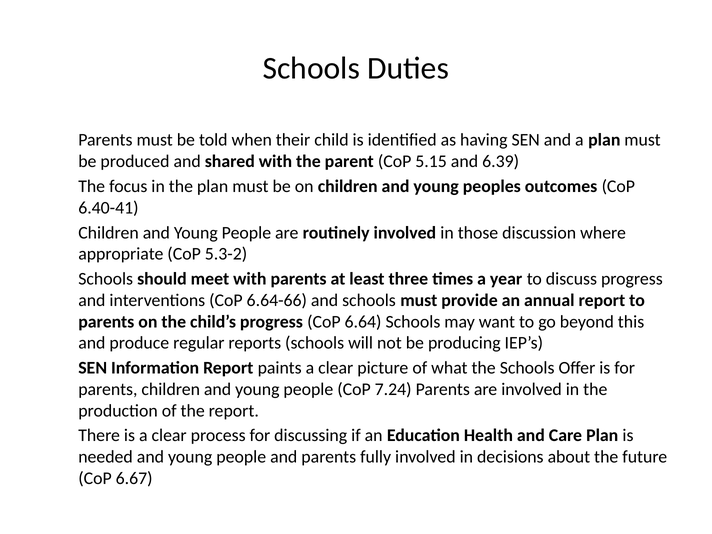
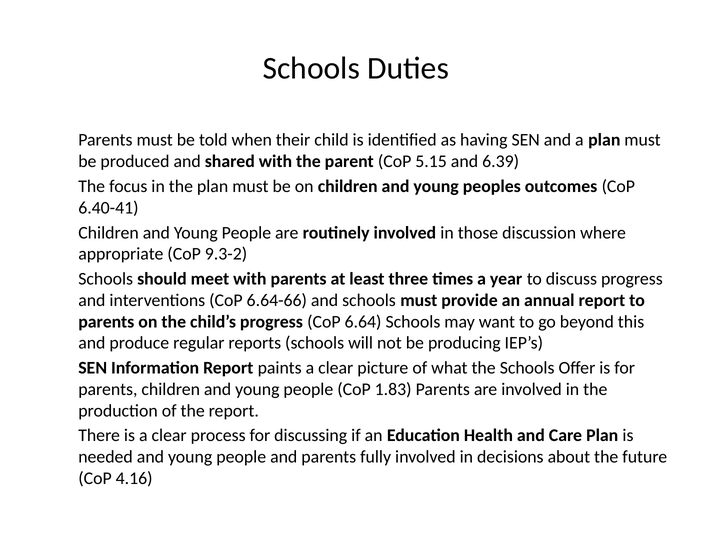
5.3-2: 5.3-2 -> 9.3-2 (226, 254)
7.24: 7.24 -> 1.83 (393, 389)
6.67: 6.67 -> 4.16 (134, 478)
